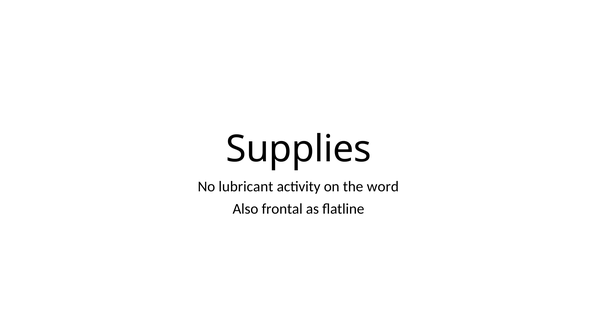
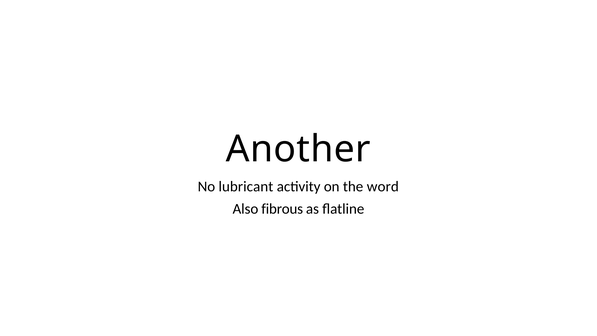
Supplies: Supplies -> Another (298, 149)
frontal: frontal -> fibrous (282, 209)
